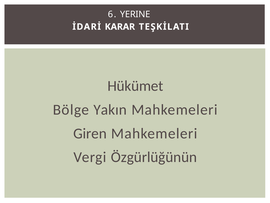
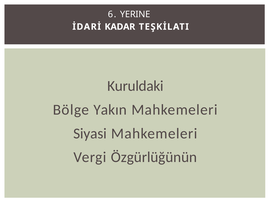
KARAR: KARAR -> KADAR (120, 27)
Hükümet: Hükümet -> Kuruldaki (135, 86)
Giren: Giren -> Siyasi (90, 133)
